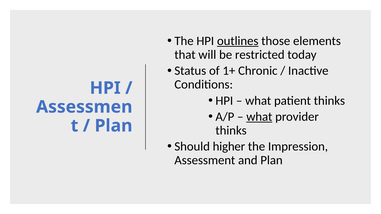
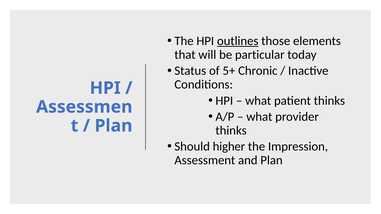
restricted: restricted -> particular (260, 55)
1+: 1+ -> 5+ (229, 71)
what underline: present -> none (259, 117)
